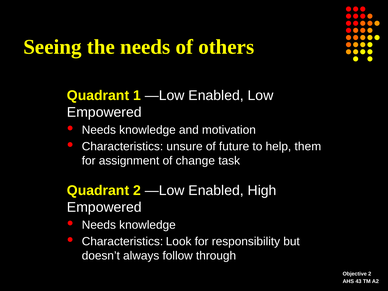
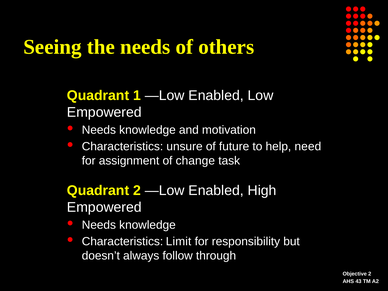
them: them -> need (308, 147)
Look: Look -> Limit (179, 242)
